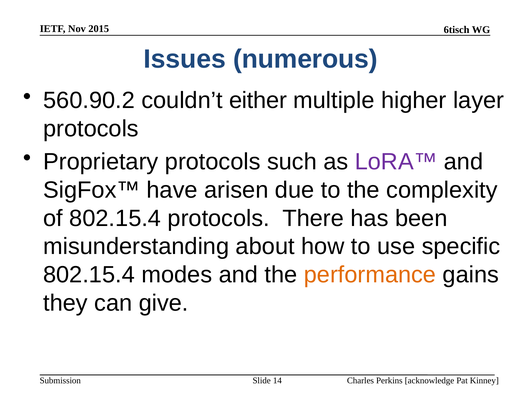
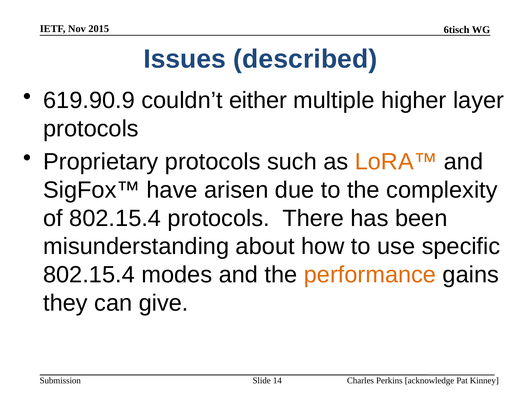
numerous: numerous -> described (305, 59)
560.90.2: 560.90.2 -> 619.90.9 (89, 101)
LoRA™ colour: purple -> orange (396, 162)
